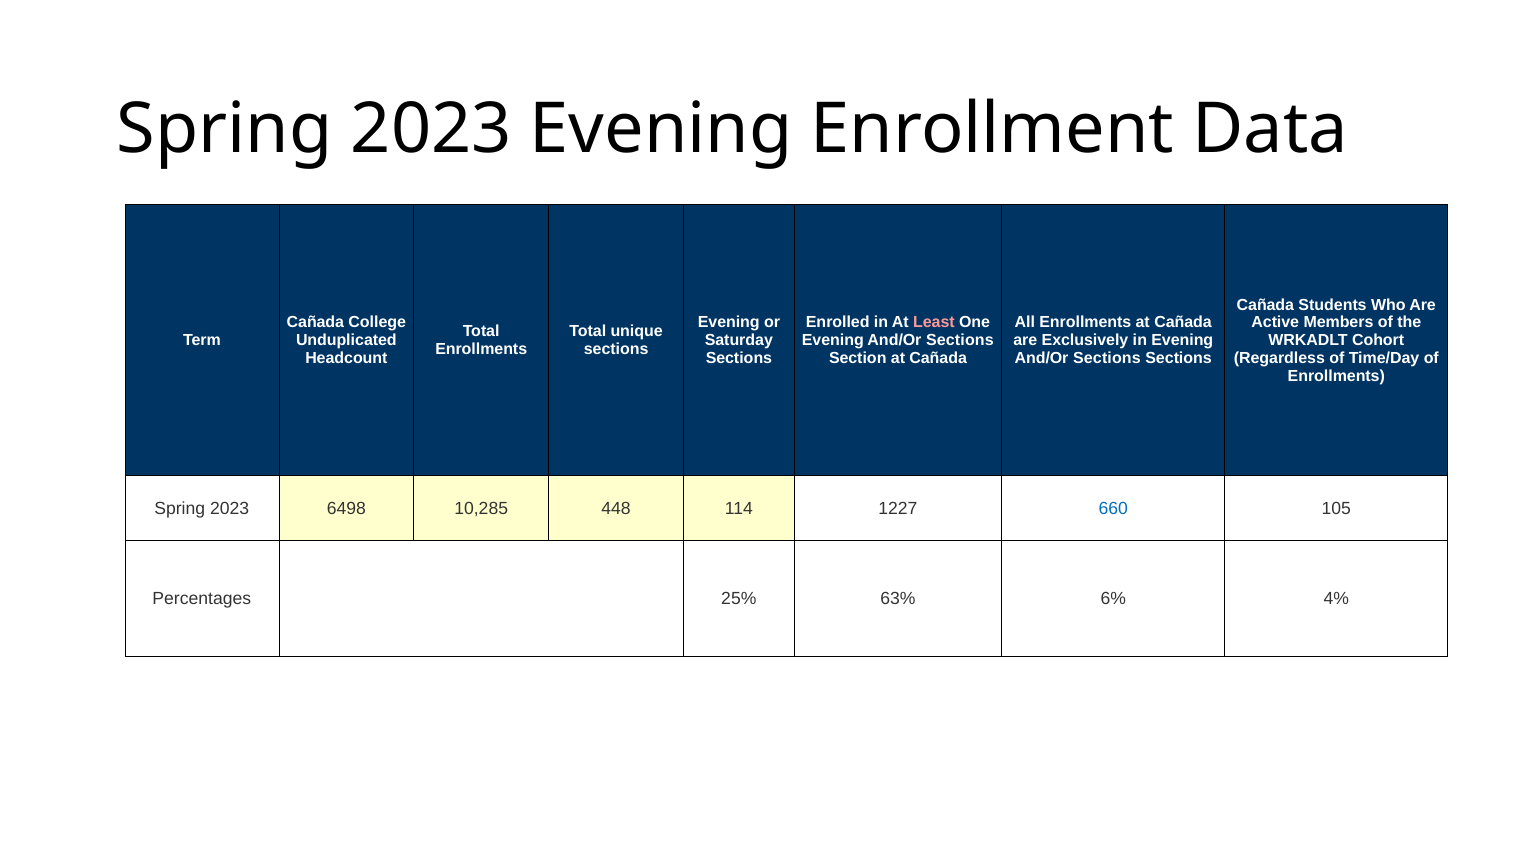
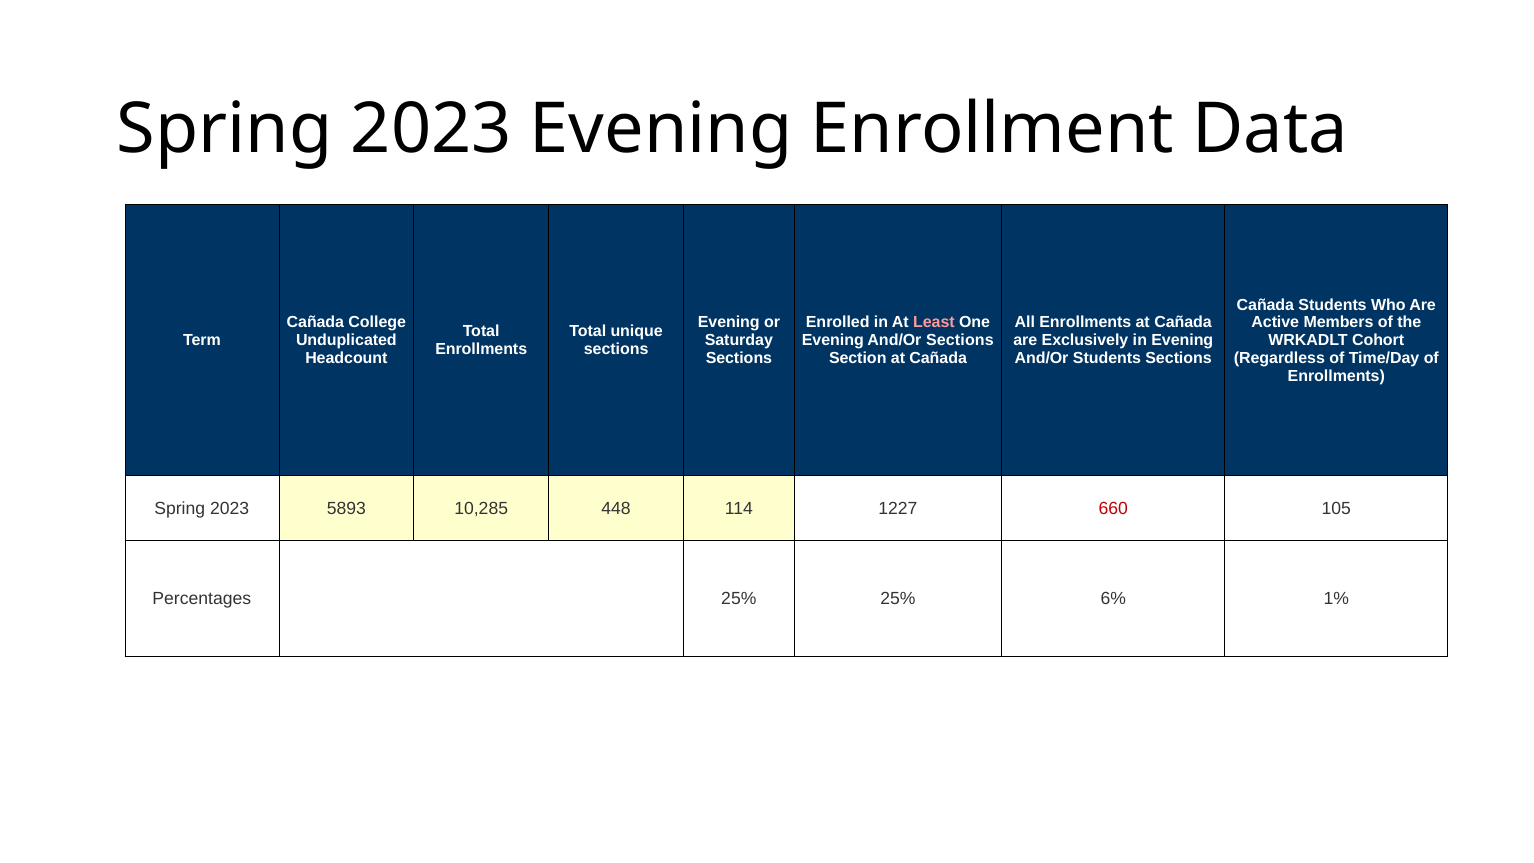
Sections: Sections -> Students (1107, 358)
6498: 6498 -> 5893 (346, 508)
660 colour: blue -> red (1113, 508)
25% 63%: 63% -> 25% (898, 599)
4%: 4% -> 1% (1336, 599)
